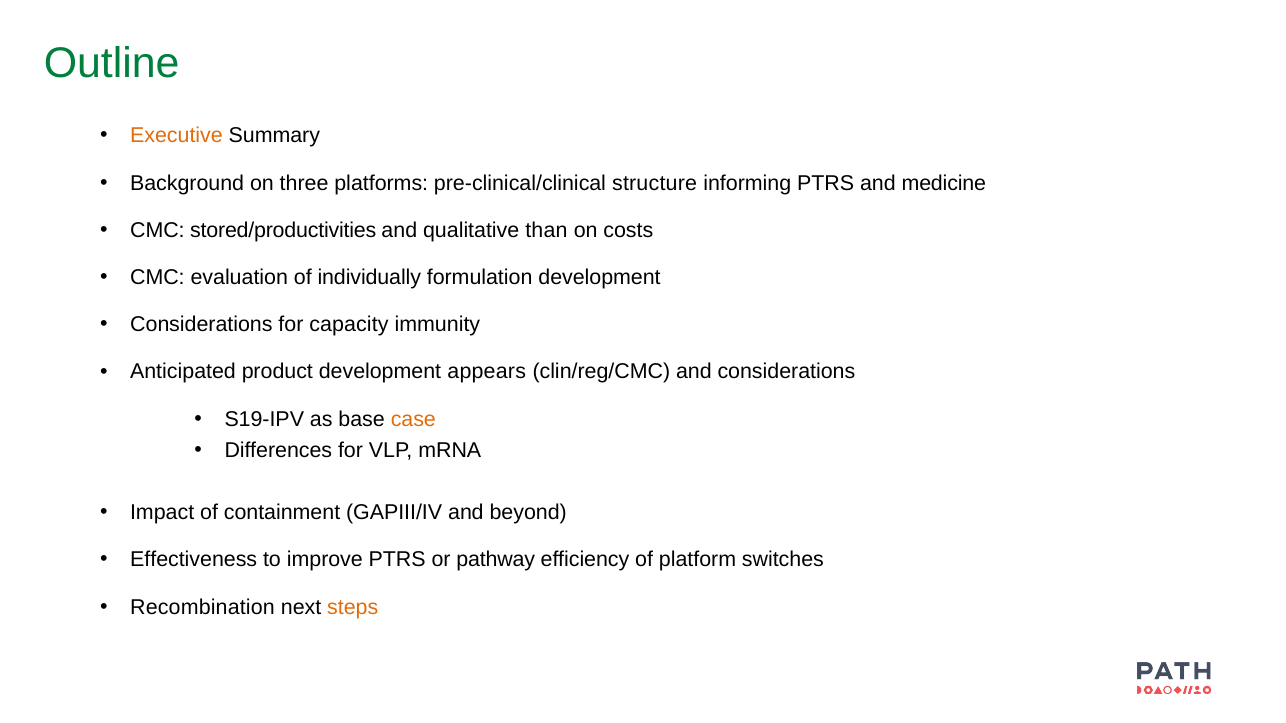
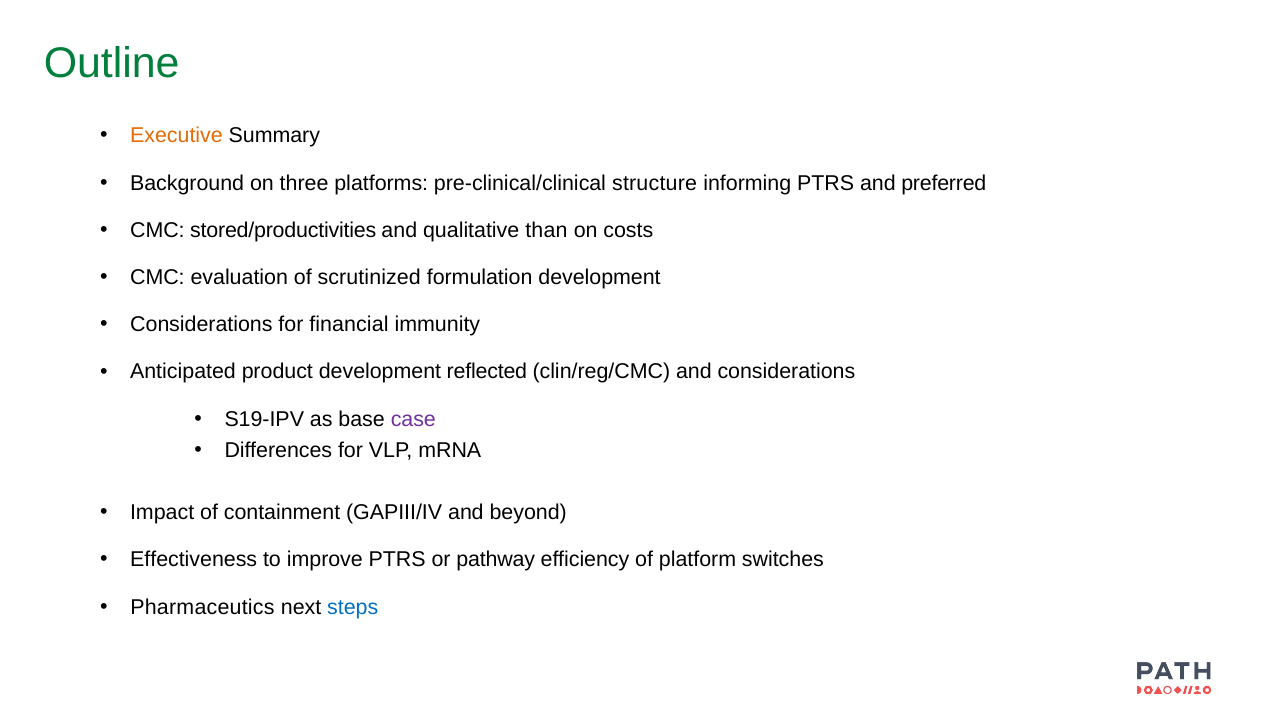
medicine: medicine -> preferred (944, 183)
individually: individually -> scrutinized (369, 278)
capacity: capacity -> financial (349, 325)
appears: appears -> reflected (487, 372)
case colour: orange -> purple (413, 419)
Recombination: Recombination -> Pharmaceutics (202, 607)
steps colour: orange -> blue (353, 607)
